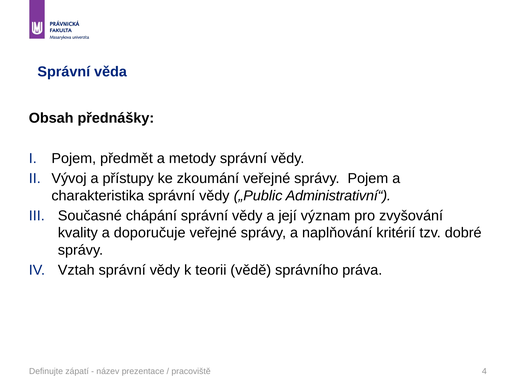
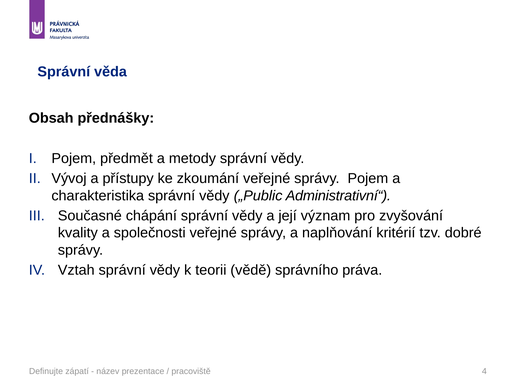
doporučuje: doporučuje -> společnosti (150, 233)
